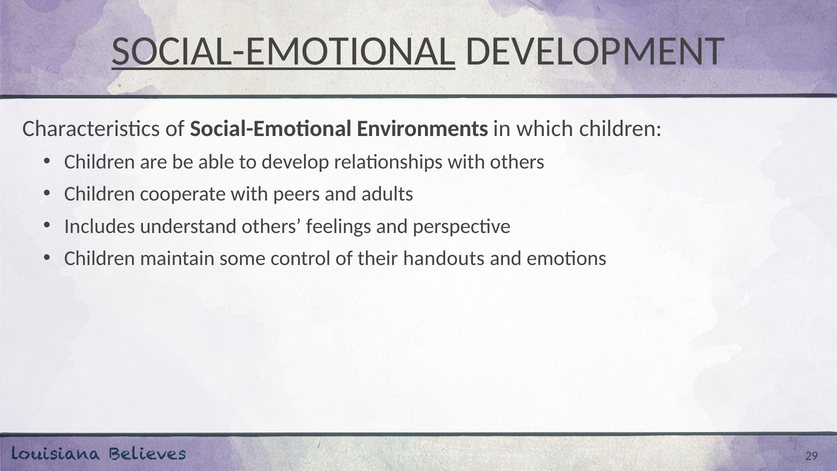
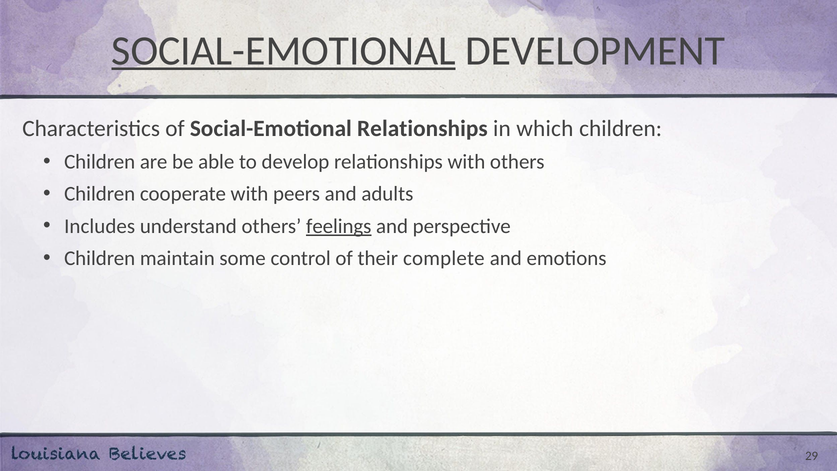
Social-Emotional Environments: Environments -> Relationships (422, 129)
feelings underline: none -> present (339, 226)
handouts: handouts -> complete (444, 258)
